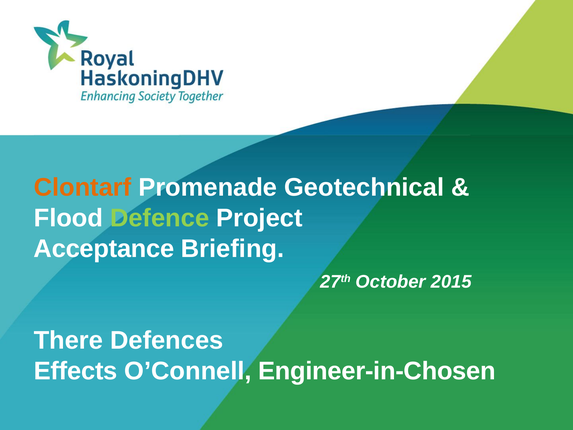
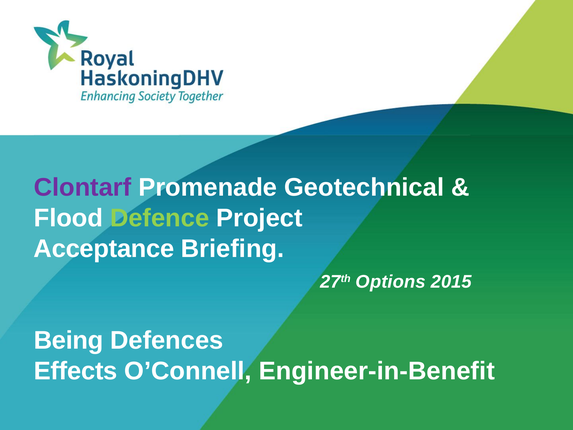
Clontarf colour: orange -> purple (83, 187)
October: October -> Options (391, 282)
There: There -> Being (69, 340)
Engineer-in-Chosen: Engineer-in-Chosen -> Engineer-in-Benefit (377, 371)
